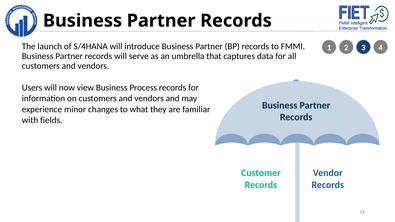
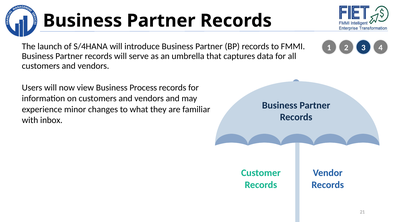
fields: fields -> inbox (51, 120)
